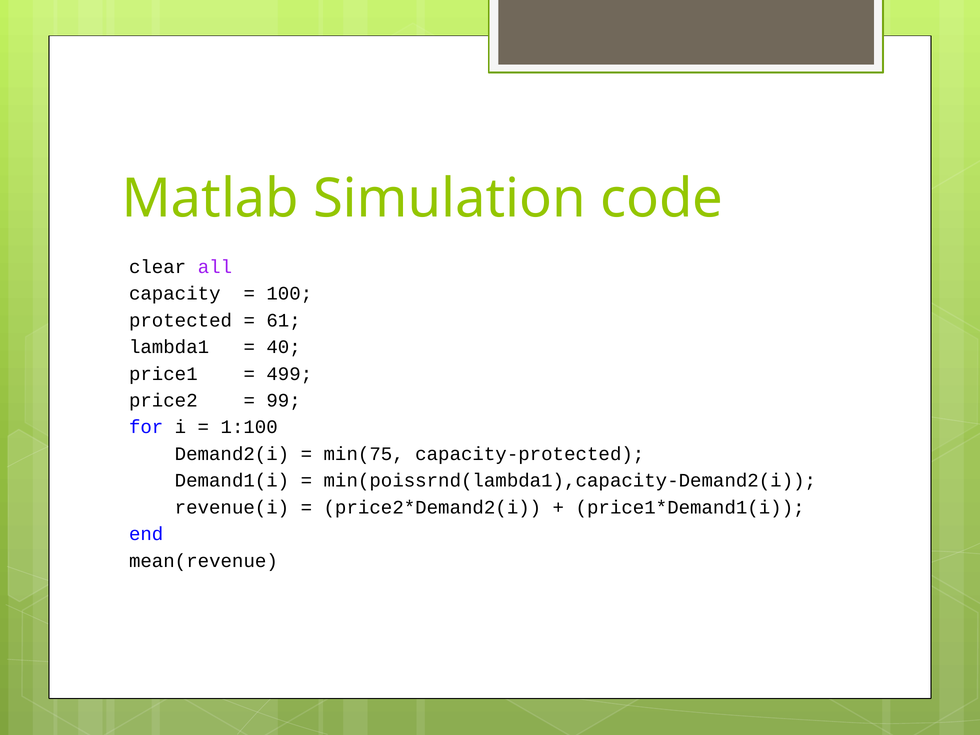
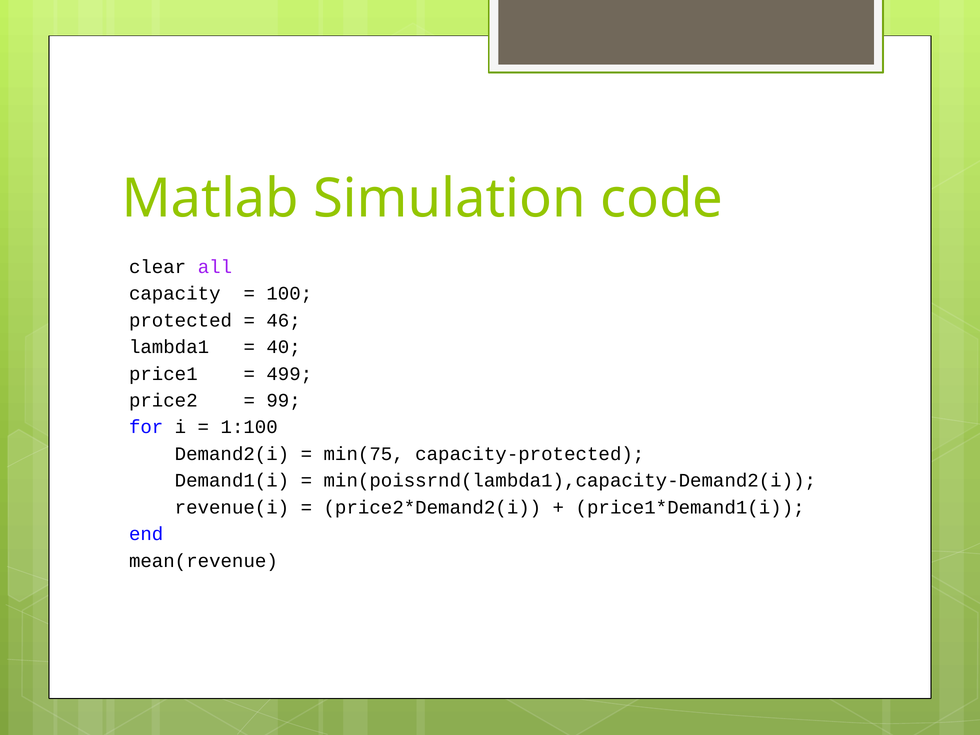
61: 61 -> 46 (284, 320)
